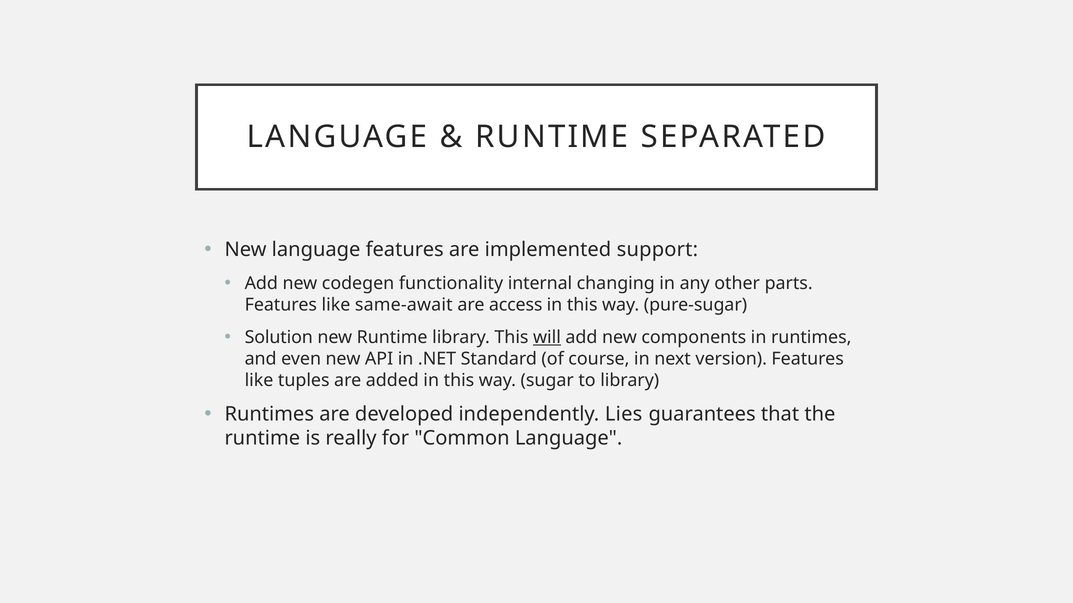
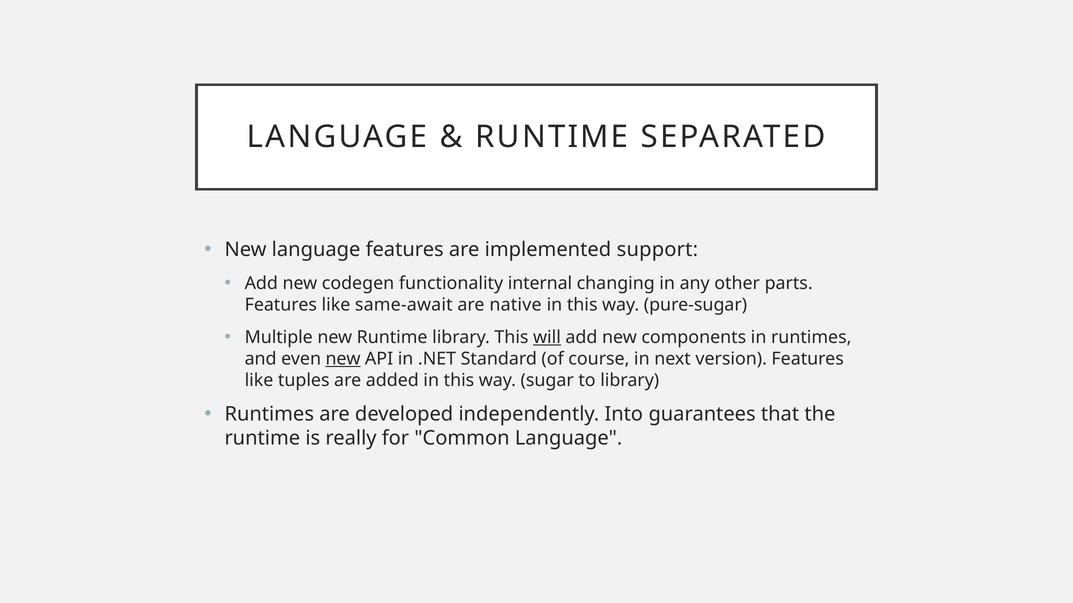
access: access -> native (516, 305)
Solution: Solution -> Multiple (279, 338)
new underline: none -> present (343, 359)
Lies: Lies -> Into (624, 415)
